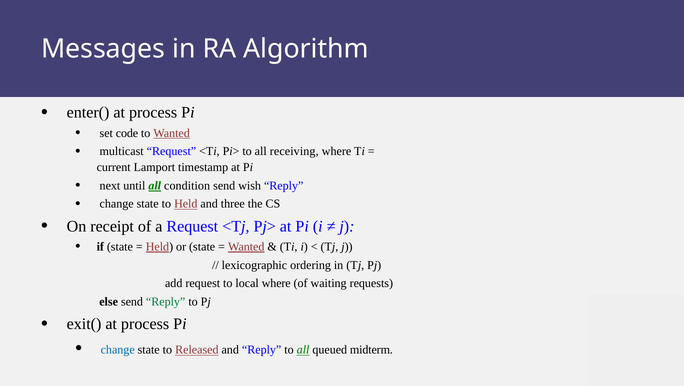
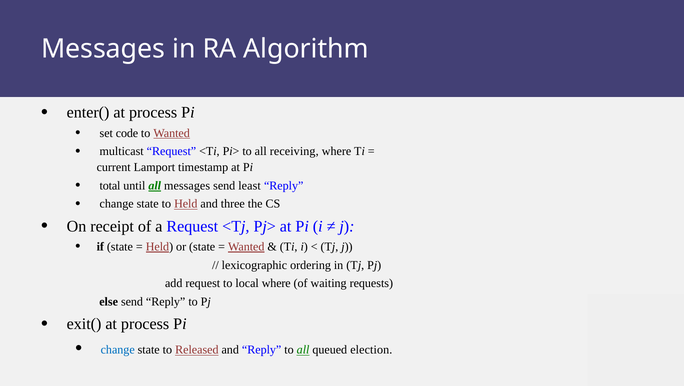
next: next -> total (110, 185)
all condition: condition -> messages (187, 185)
wish: wish -> least (250, 185)
Reply colour: green -> black (166, 301)
midterm: midterm -> election (371, 349)
